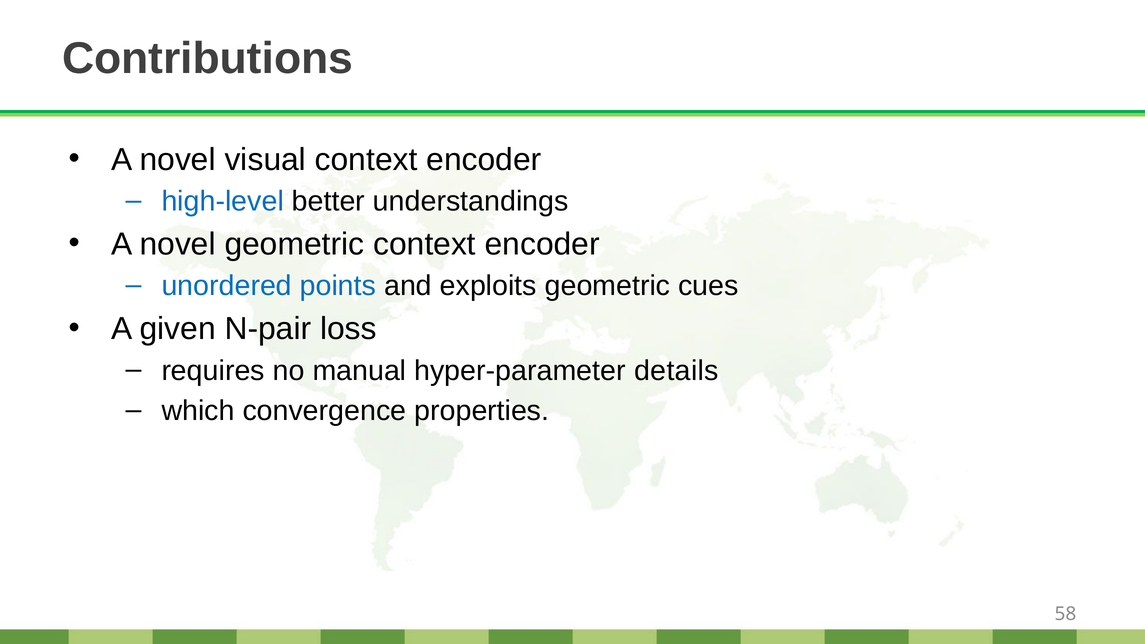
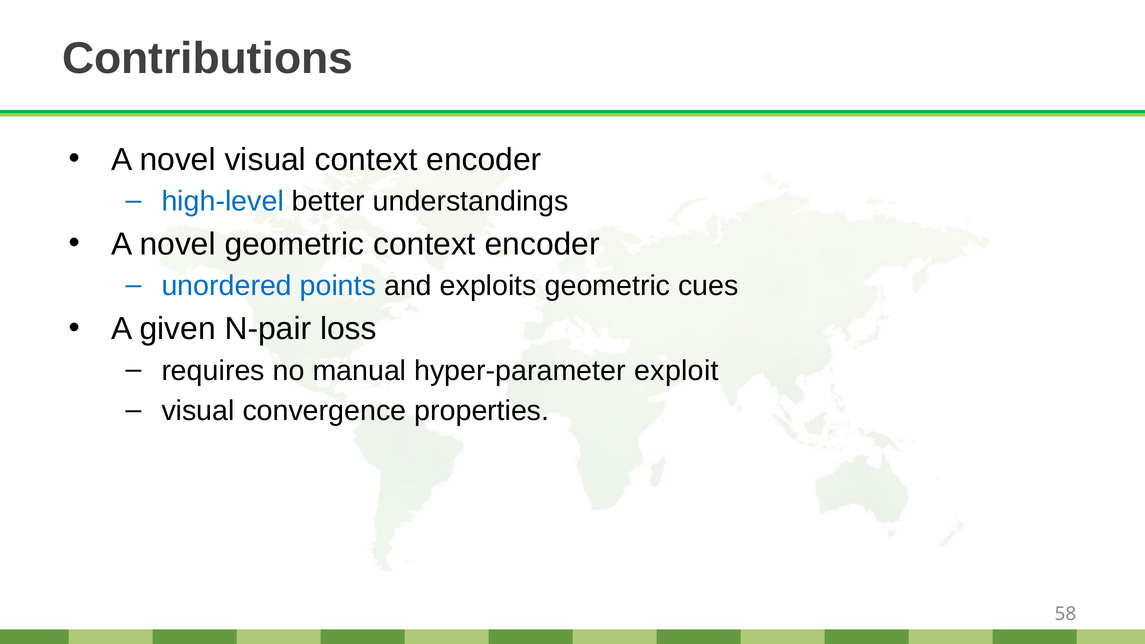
details: details -> exploit (676, 371)
which: which -> visual (198, 411)
